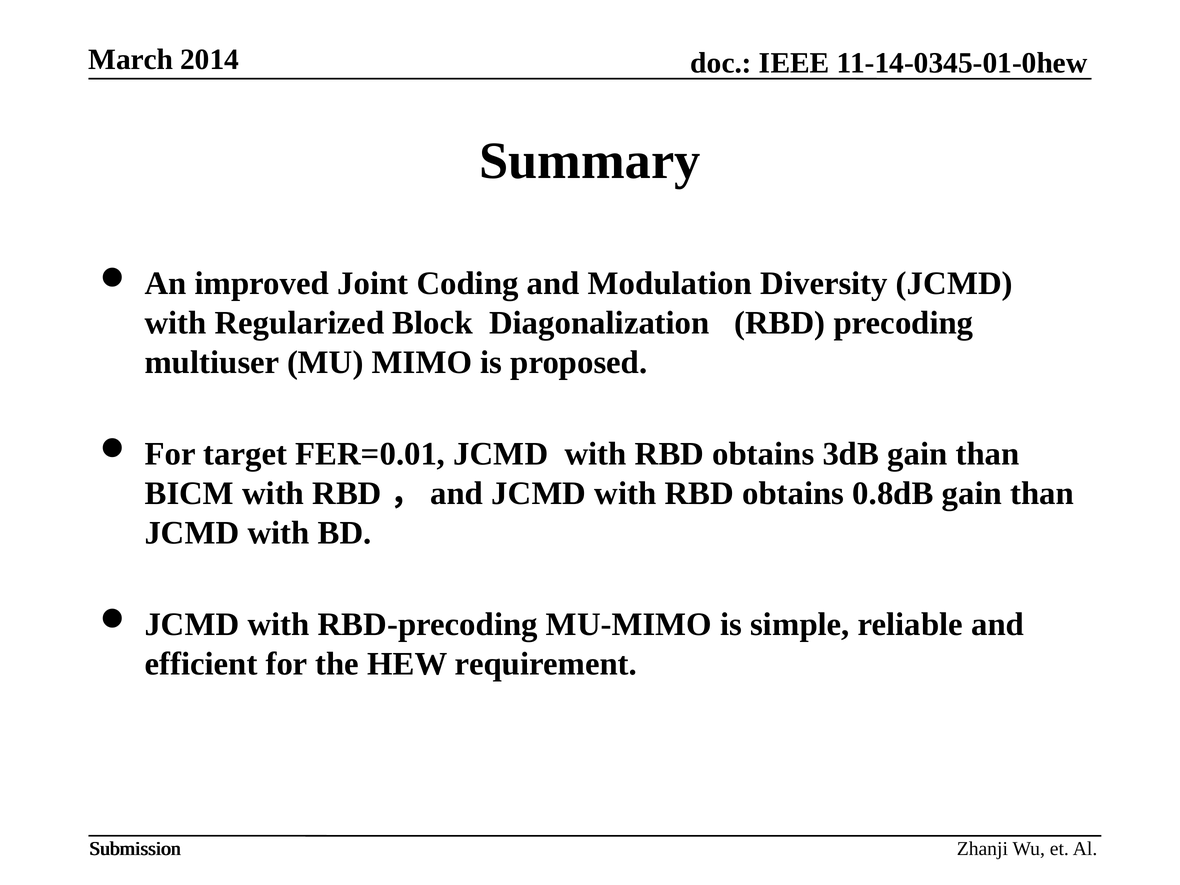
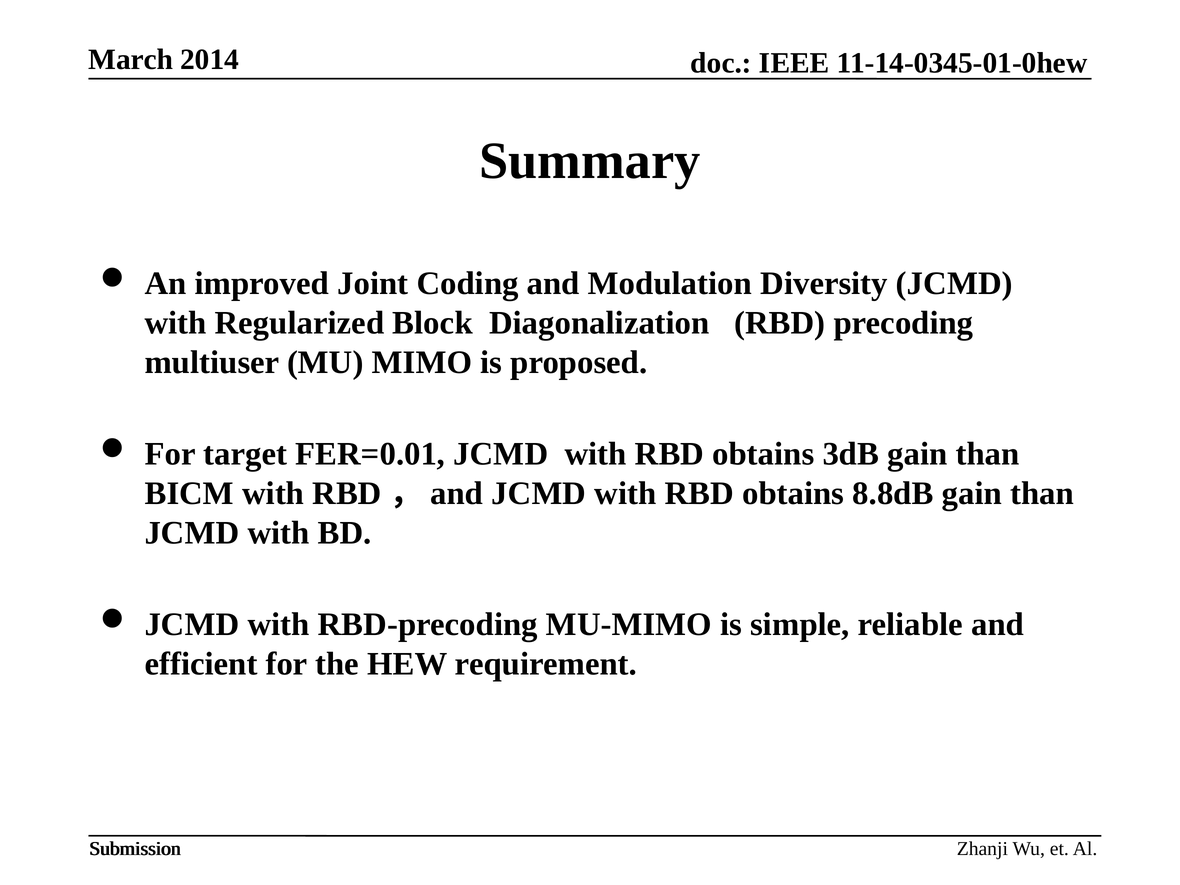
0.8dB: 0.8dB -> 8.8dB (893, 493)
